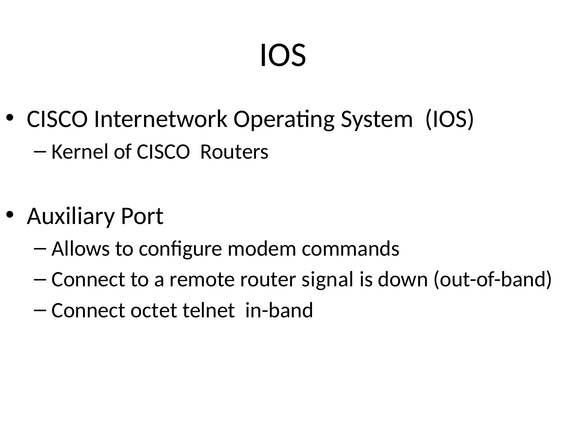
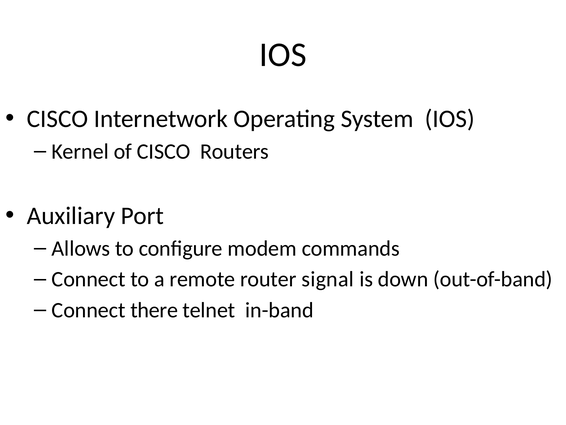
octet: octet -> there (154, 310)
